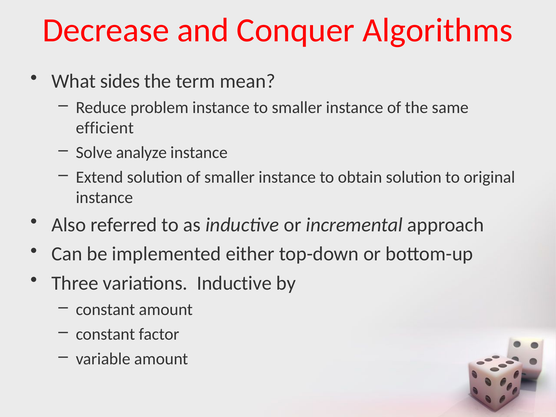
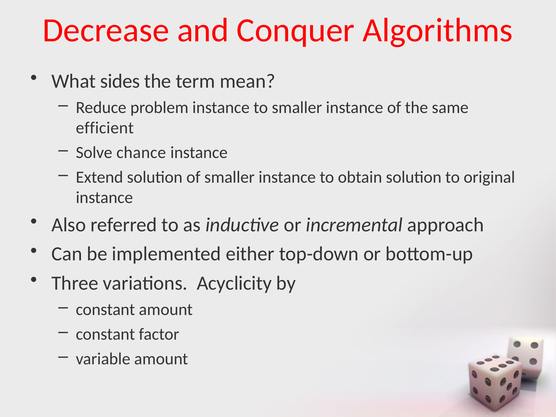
analyze: analyze -> chance (141, 153)
variations Inductive: Inductive -> Acyclicity (234, 283)
